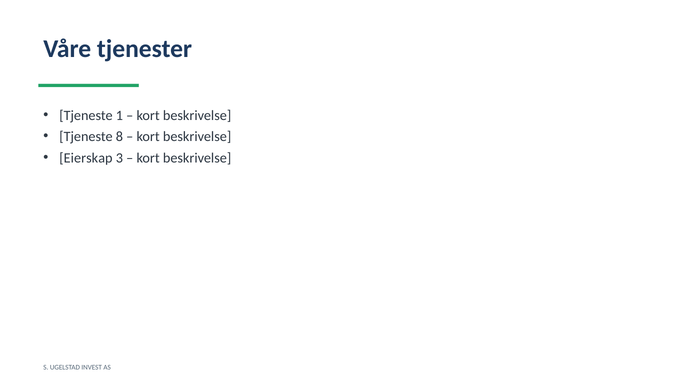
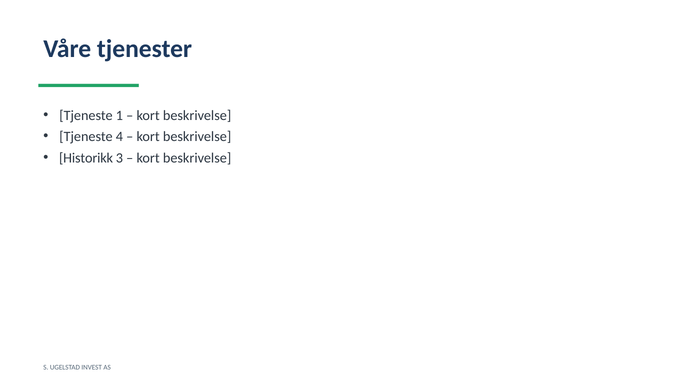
8: 8 -> 4 (119, 137)
Eierskap: Eierskap -> Historikk (86, 158)
